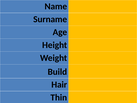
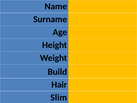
Thin: Thin -> Slim (59, 97)
